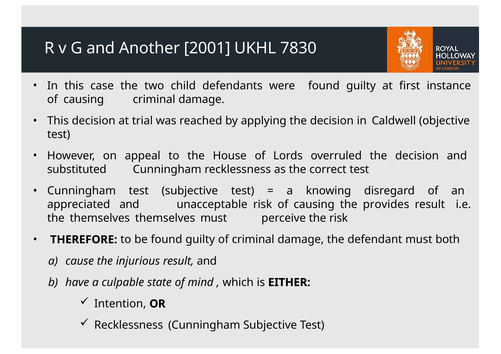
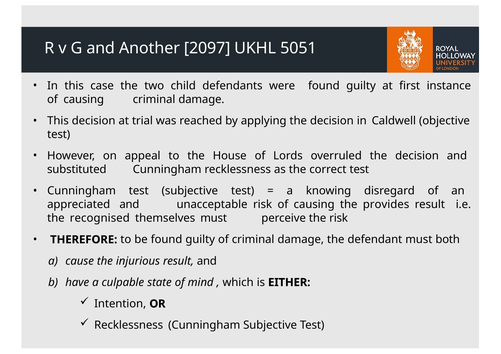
2001: 2001 -> 2097 (207, 48)
7830: 7830 -> 5051 (298, 48)
the themselves: themselves -> recognised (100, 218)
